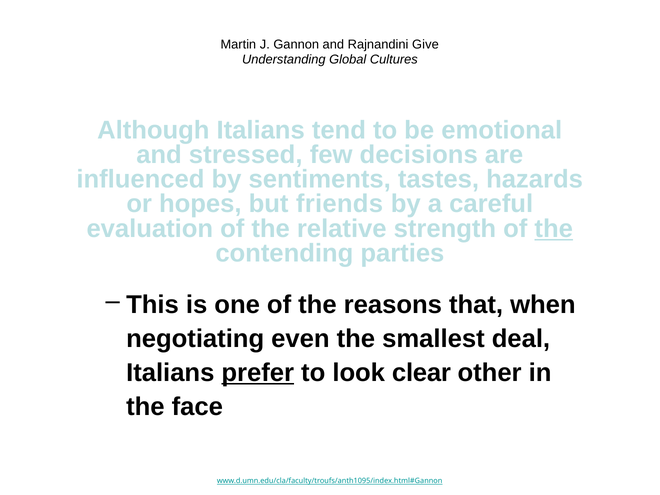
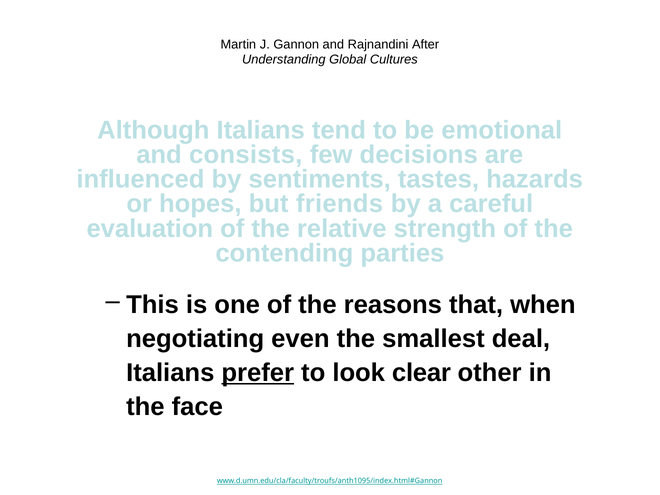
Give: Give -> After (426, 44)
stressed: stressed -> consists (246, 155)
the underline: present -> none (554, 229)
